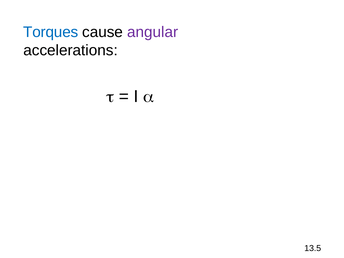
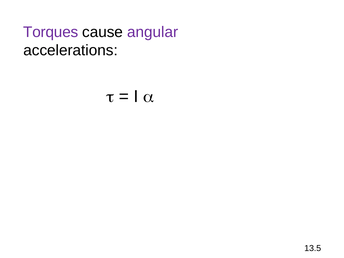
Torques colour: blue -> purple (51, 32)
